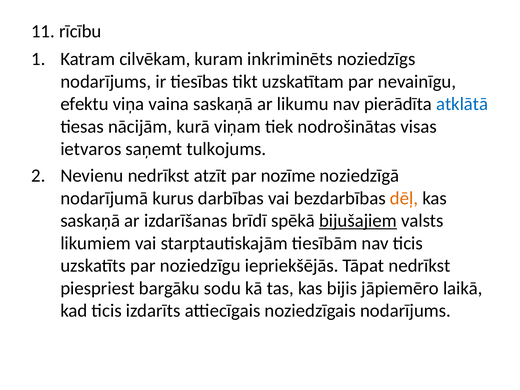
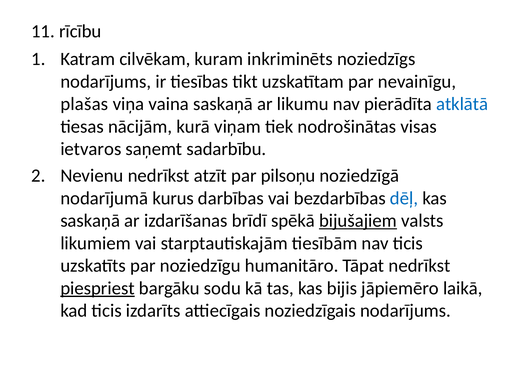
efektu: efektu -> plašas (84, 104)
tulkojums: tulkojums -> sadarbību (226, 149)
nozīme: nozīme -> pilsoņu (288, 176)
dēļ colour: orange -> blue (404, 198)
iepriekšējās: iepriekšējās -> humanitāro (292, 266)
piespriest underline: none -> present (97, 288)
